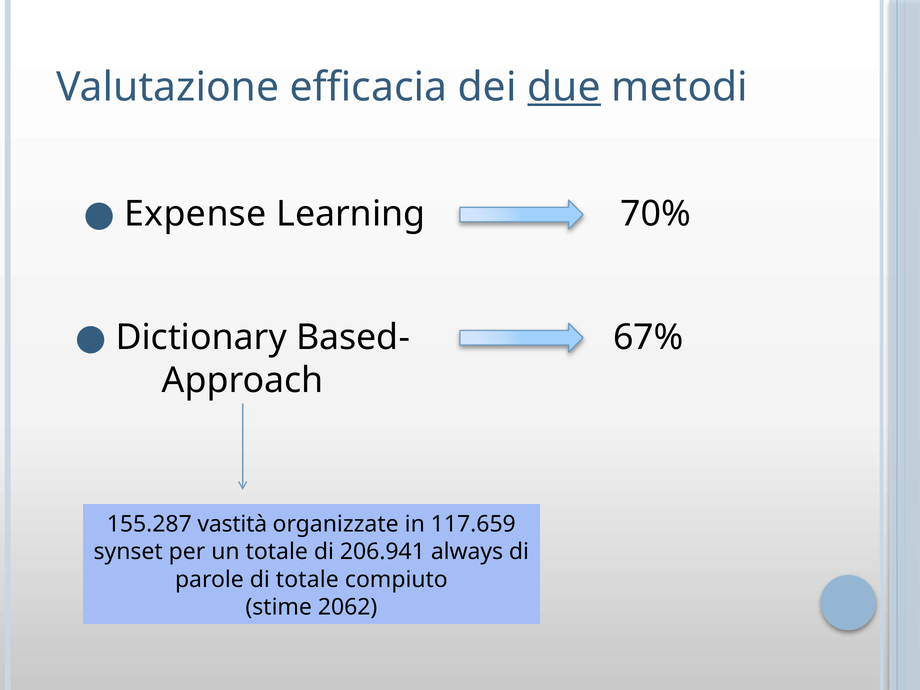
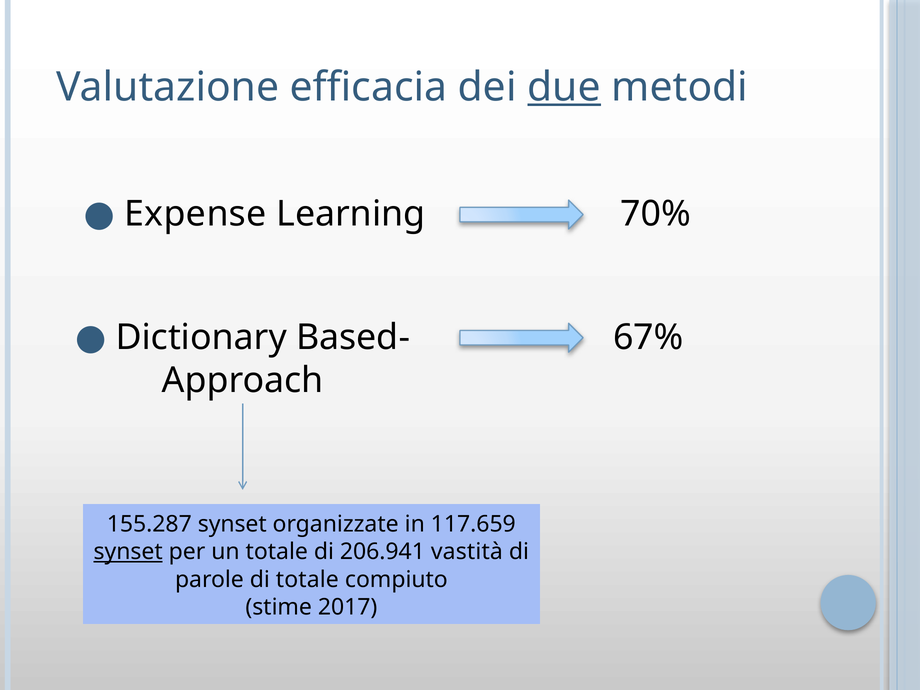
155.287 vastità: vastità -> synset (232, 524)
synset underline: none -> present (128, 552)
always: always -> vastità (467, 552)
2062: 2062 -> 2017 (348, 607)
